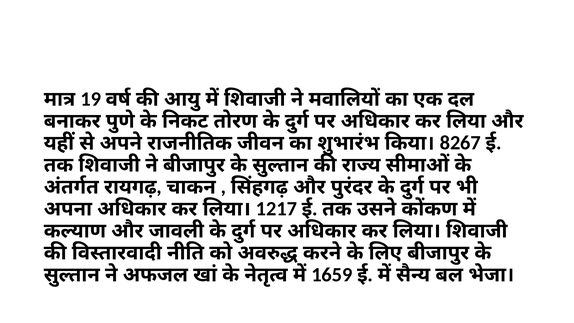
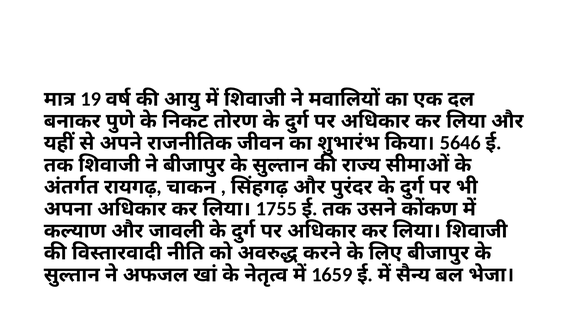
8267: 8267 -> 5646 (460, 143)
1217: 1217 -> 1755 (276, 209)
